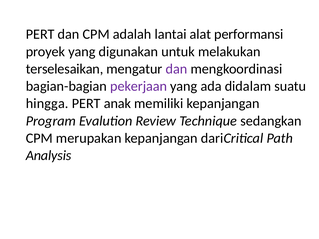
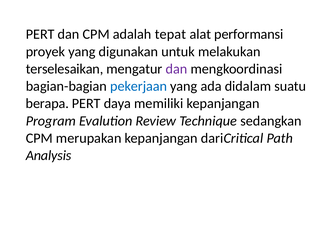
lantai: lantai -> tepat (170, 34)
pekerjaan colour: purple -> blue (139, 86)
hingga: hingga -> berapa (47, 104)
anak: anak -> daya (117, 104)
